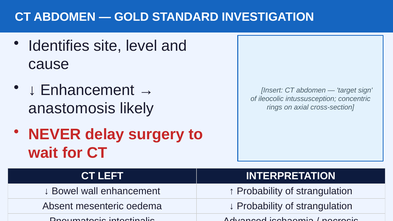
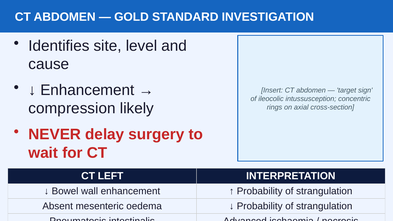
anastomosis: anastomosis -> compression (72, 108)
